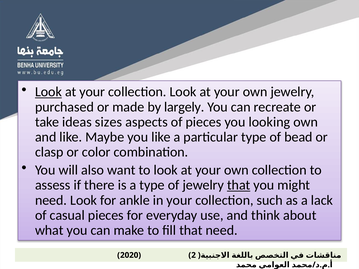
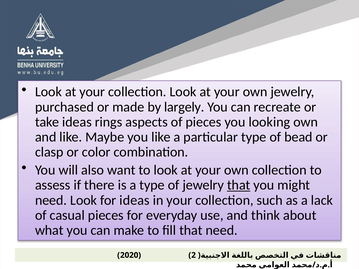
Look underline: present -> none (48, 92)
sizes: sizes -> rings (109, 122)
for ankle: ankle -> ideas (135, 200)
